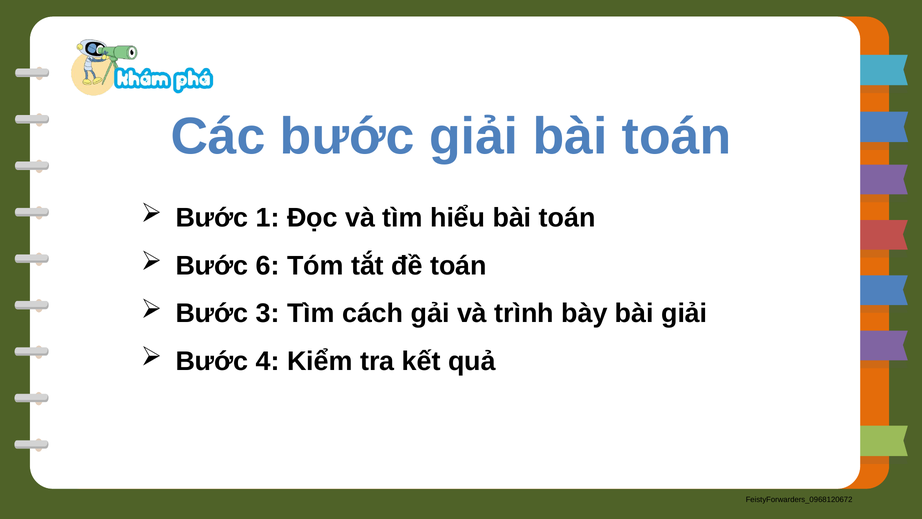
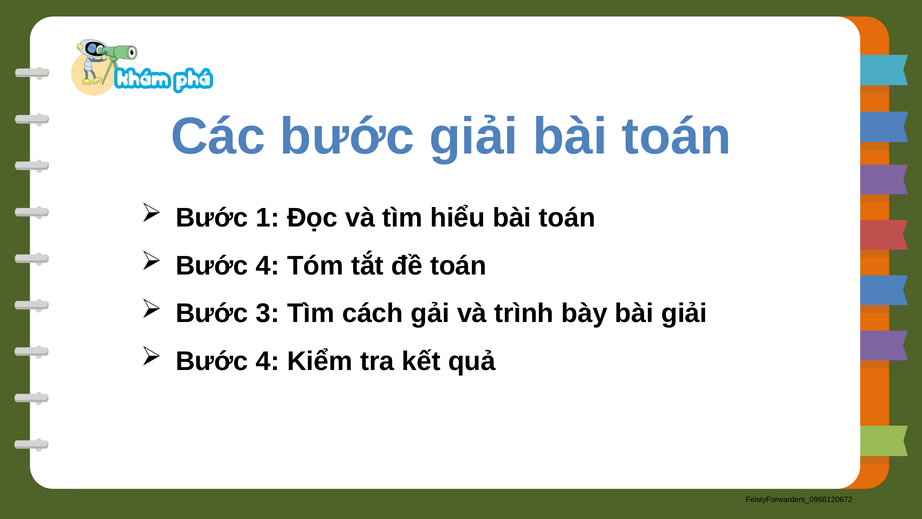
6: 6 -> 4 (268, 266)
